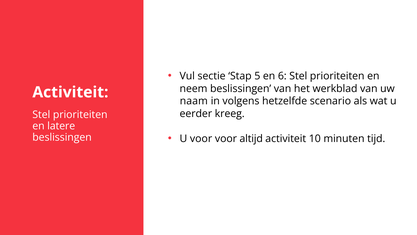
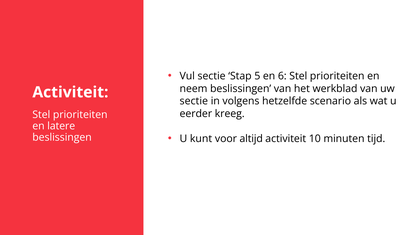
naam: naam -> sectie (194, 101)
U voor: voor -> kunt (201, 138)
